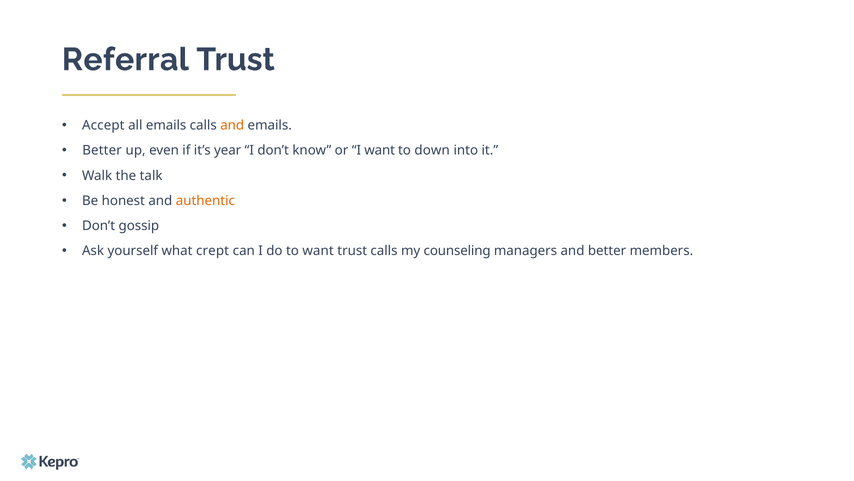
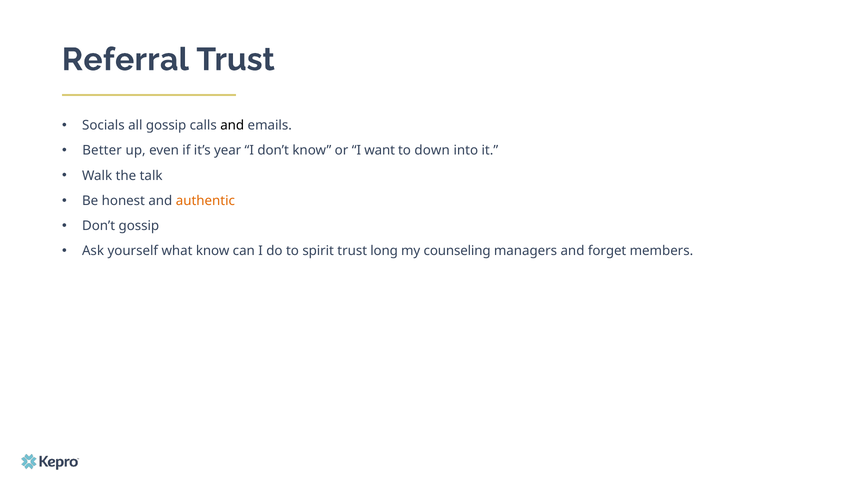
Accept: Accept -> Socials (103, 125)
all emails: emails -> gossip (166, 125)
and colour: orange -> black (232, 125)
what crept: crept -> know (213, 251)
to want: want -> spirit (318, 251)
trust calls: calls -> long (384, 251)
and better: better -> forget (607, 251)
